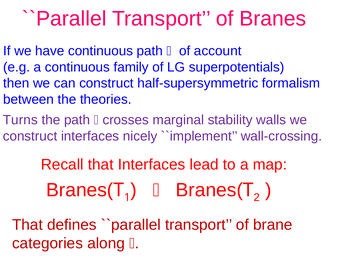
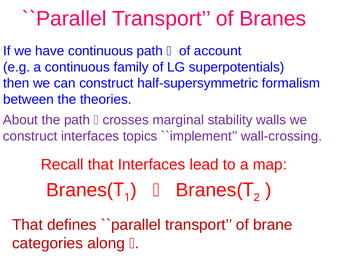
Turns: Turns -> About (20, 120)
nicely: nicely -> topics (140, 136)
